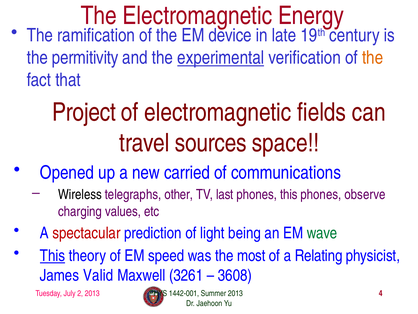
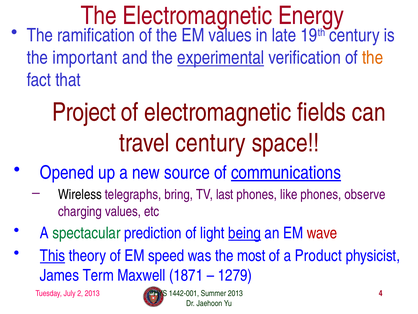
EM device: device -> values (230, 35)
permitivity: permitivity -> important (85, 58)
travel sources: sources -> century (211, 143)
carried: carried -> source (187, 172)
communications underline: none -> present (286, 172)
other: other -> bring (179, 194)
phones this: this -> like (289, 194)
spectacular colour: red -> green (86, 233)
being underline: none -> present (245, 233)
wave colour: green -> red (322, 233)
Relating: Relating -> Product (318, 255)
Valid: Valid -> Term (98, 275)
3261: 3261 -> 1871 (186, 275)
3608: 3608 -> 1279 (235, 275)
